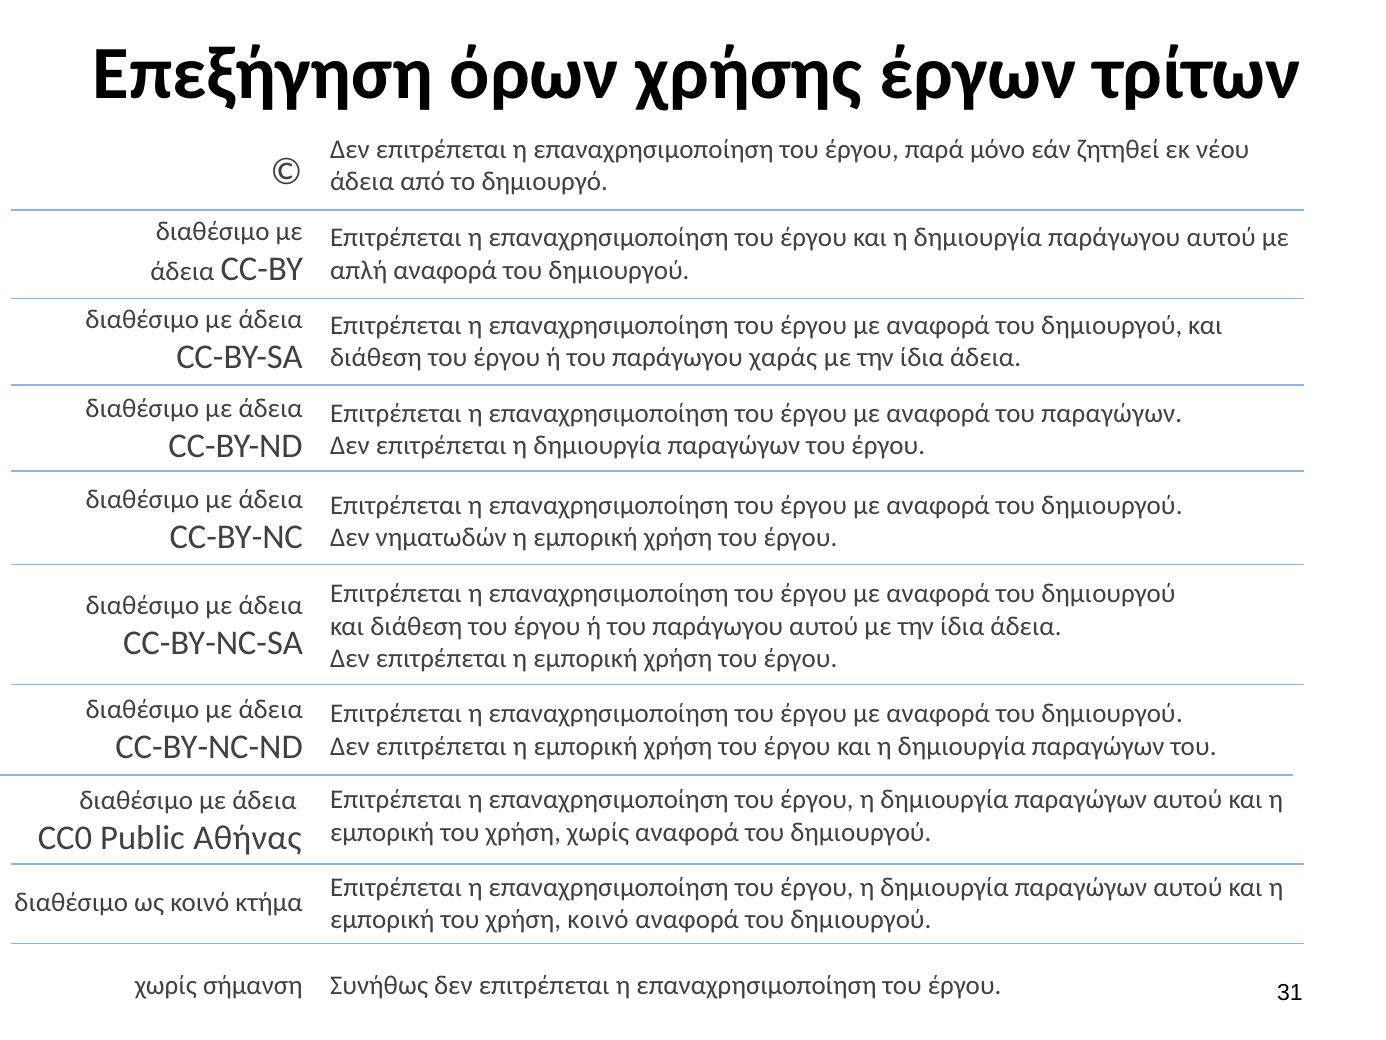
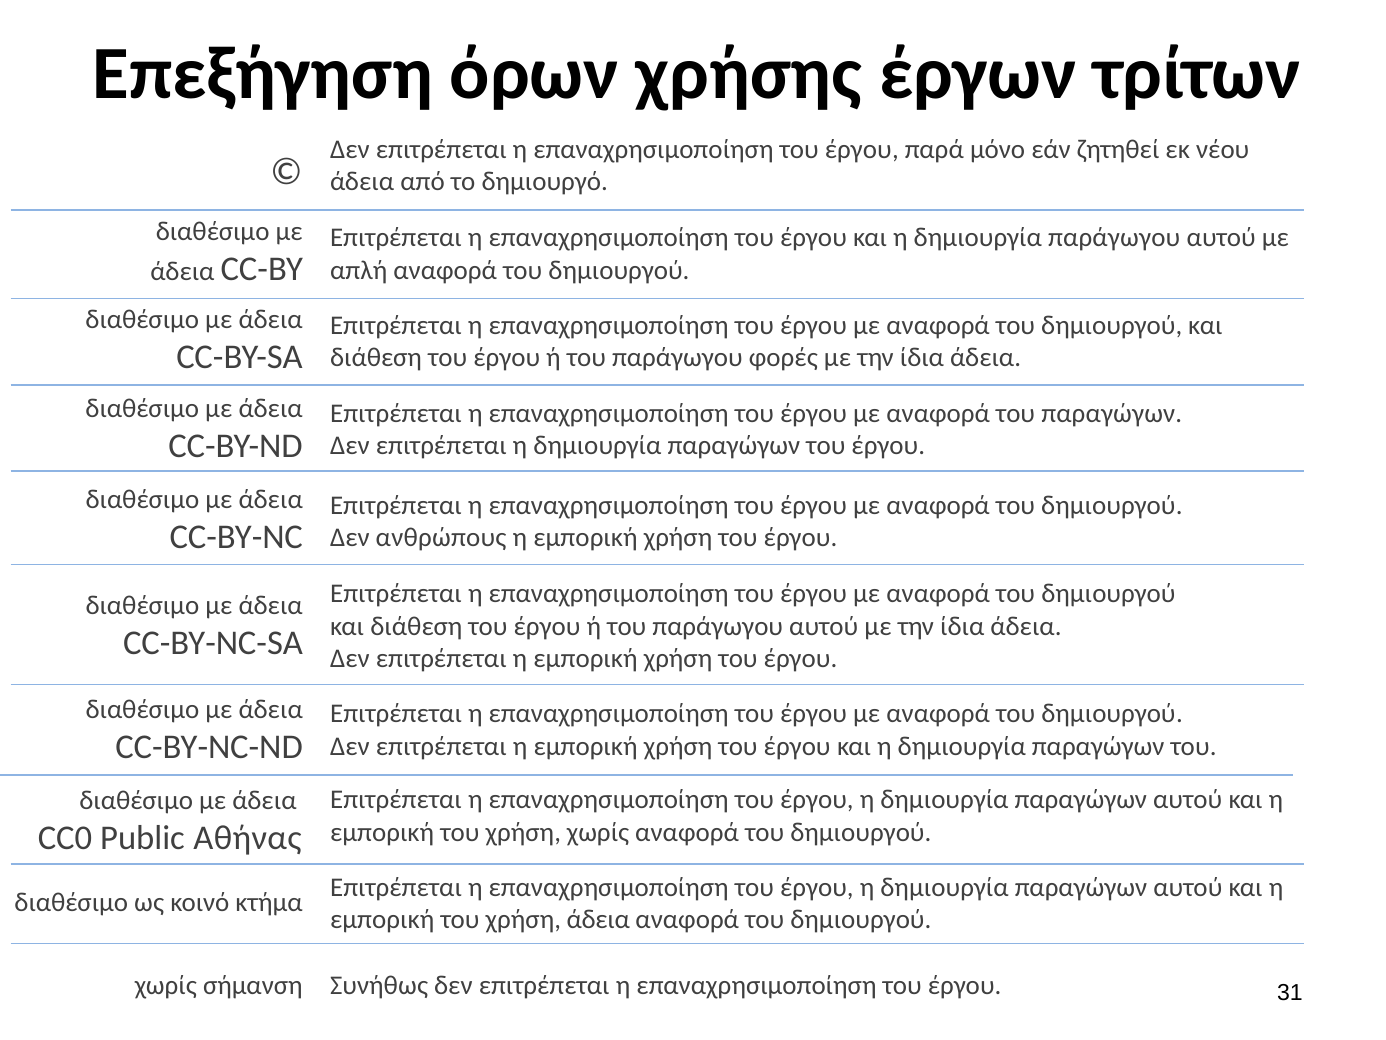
χαράς: χαράς -> φορές (783, 357)
νηματωδών: νηματωδών -> ανθρώπους (441, 537)
χρήση κοινό: κοινό -> άδεια (598, 919)
